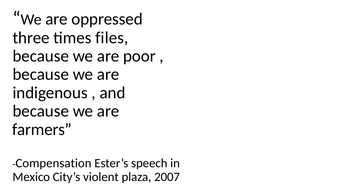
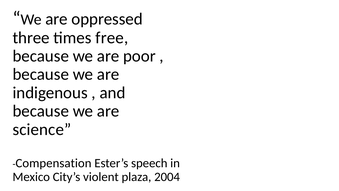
files: files -> free (112, 38)
farmers: farmers -> science (42, 129)
2007: 2007 -> 2004 (167, 177)
